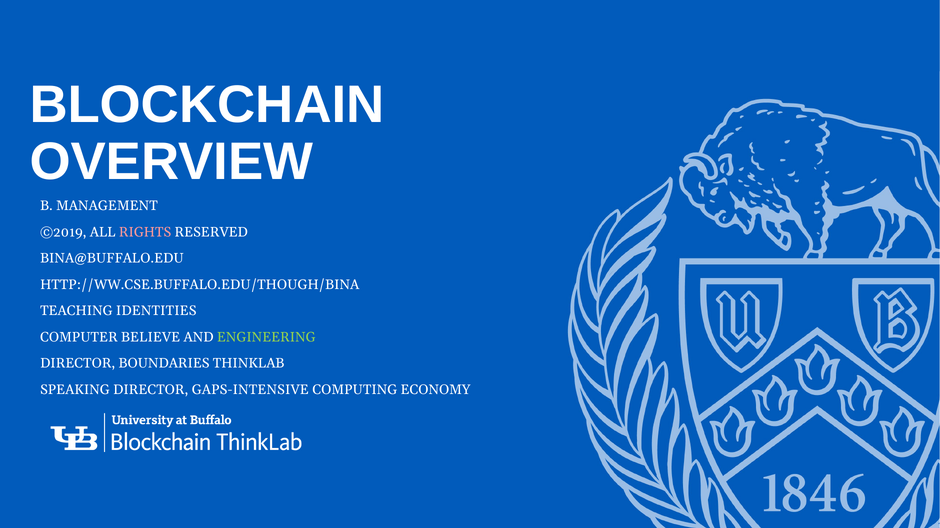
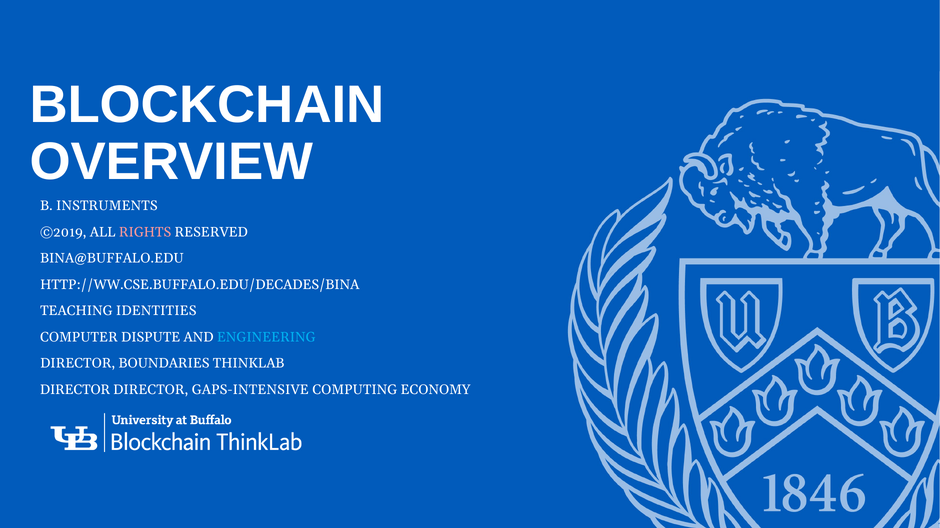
MANAGEMENT: MANAGEMENT -> INSTRUMENTS (107, 206)
HTTP://WW.CSE.BUFFALO.EDU/THOUGH/BINA: HTTP://WW.CSE.BUFFALO.EDU/THOUGH/BINA -> HTTP://WW.CSE.BUFFALO.EDU/DECADES/BINA (200, 285)
BELIEVE: BELIEVE -> DISPUTE (151, 338)
ENGINEERING colour: light green -> light blue (266, 338)
SPEAKING: SPEAKING -> DIRECTOR (75, 390)
